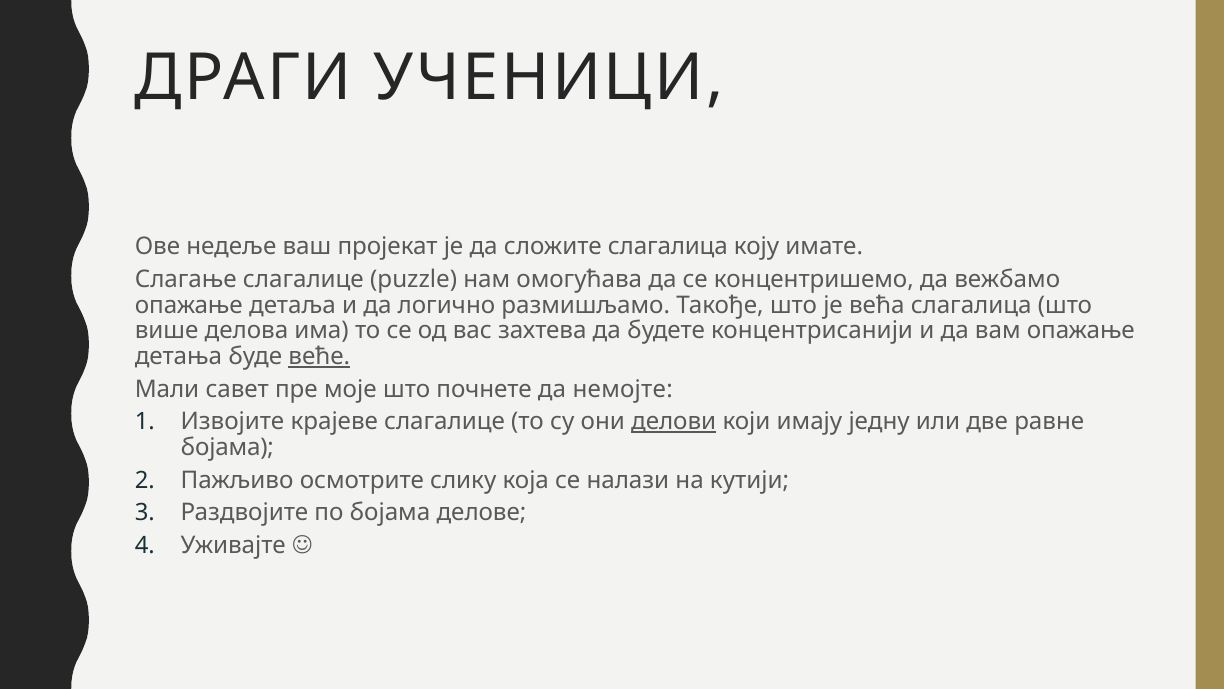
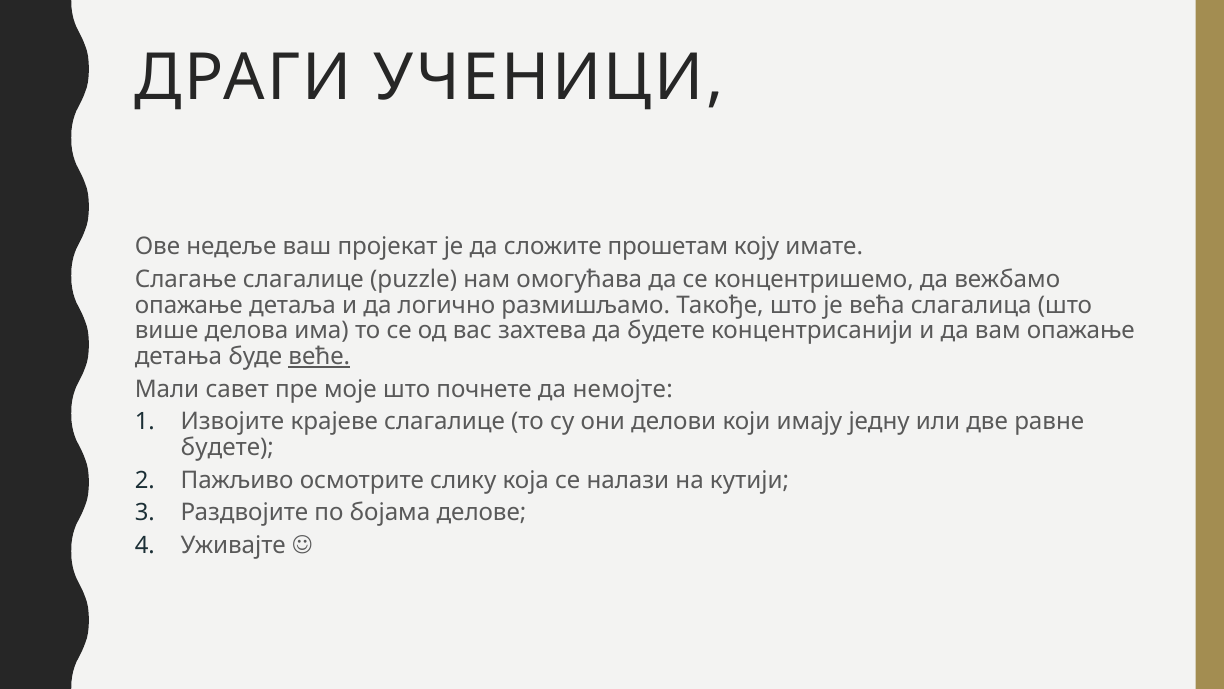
сложите слагалица: слагалица -> прошетам (668, 247)
делови underline: present -> none (674, 421)
бојама: бојама -> будете (227, 447)
